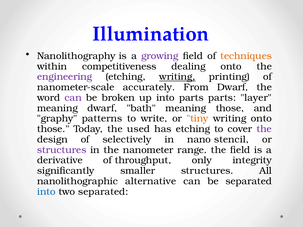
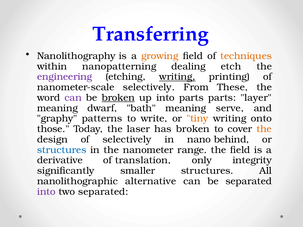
Illumination: Illumination -> Transferring (151, 34)
growing colour: purple -> orange (160, 56)
competitiveness: competitiveness -> nanopatterning (119, 66)
dealing onto: onto -> etch (231, 66)
nanometer-scale accurately: accurately -> selectively (149, 87)
From Dwarf: Dwarf -> These (233, 87)
broken underline: none -> present (118, 98)
meaning those: those -> serve (230, 108)
used: used -> laser (138, 129)
has etching: etching -> broken (193, 129)
the colour: purple -> orange (264, 129)
stencil: stencil -> behind (232, 140)
structures colour: purple -> blue (62, 150)
throughput: throughput -> translation (143, 160)
into colour: blue -> purple (46, 192)
